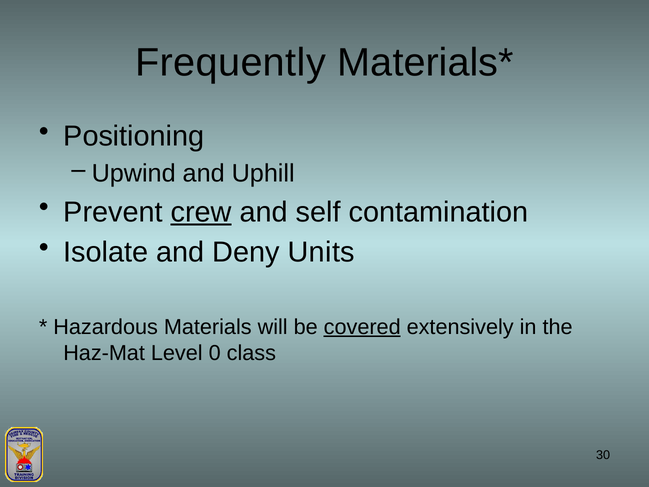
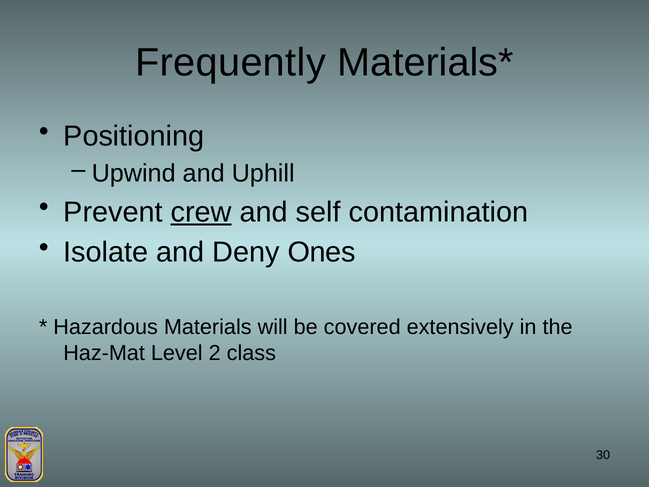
Units: Units -> Ones (322, 252)
covered underline: present -> none (362, 327)
0: 0 -> 2 (215, 353)
